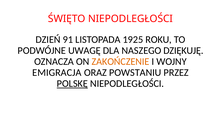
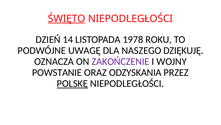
ŚWIĘTO underline: none -> present (67, 19)
91: 91 -> 14 (68, 39)
1925: 1925 -> 1978 (133, 39)
ZAKOŃCZENIE colour: orange -> purple (120, 61)
EMIGRACJA: EMIGRACJA -> POWSTANIE (57, 72)
POWSTANIU: POWSTANIU -> ODZYSKANIA (135, 72)
